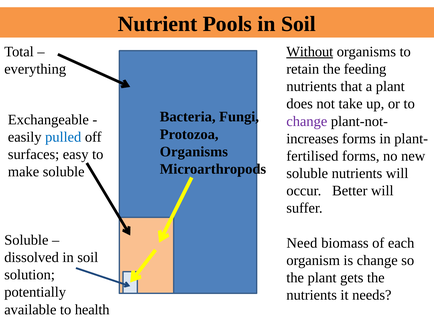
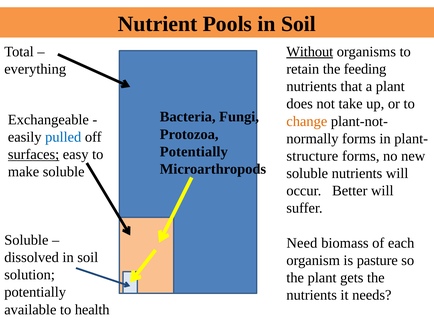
change colour: purple -> orange (307, 121)
increases: increases -> normally (312, 138)
Organisms: Organisms -> Potentially (194, 151)
surfaces underline: none -> present (34, 154)
fertilised: fertilised -> structure (312, 156)
is change: change -> pasture (377, 260)
